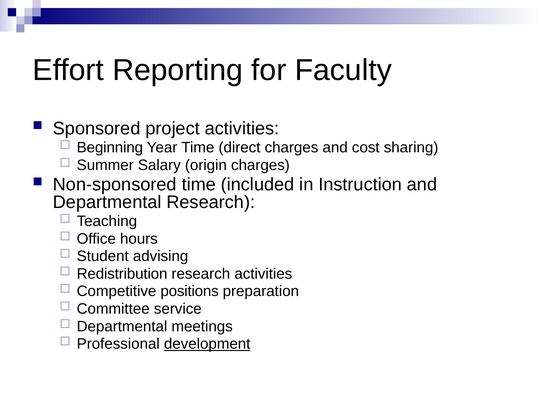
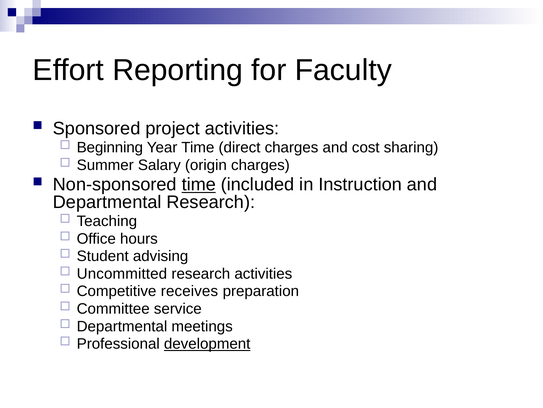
time underline: none -> present (199, 184)
Redistribution: Redistribution -> Uncommitted (122, 273)
positions: positions -> receives (189, 291)
